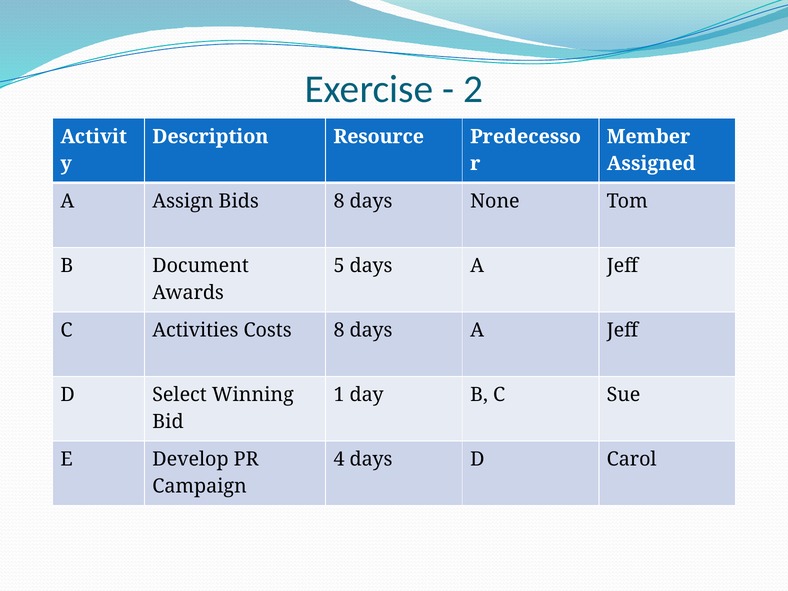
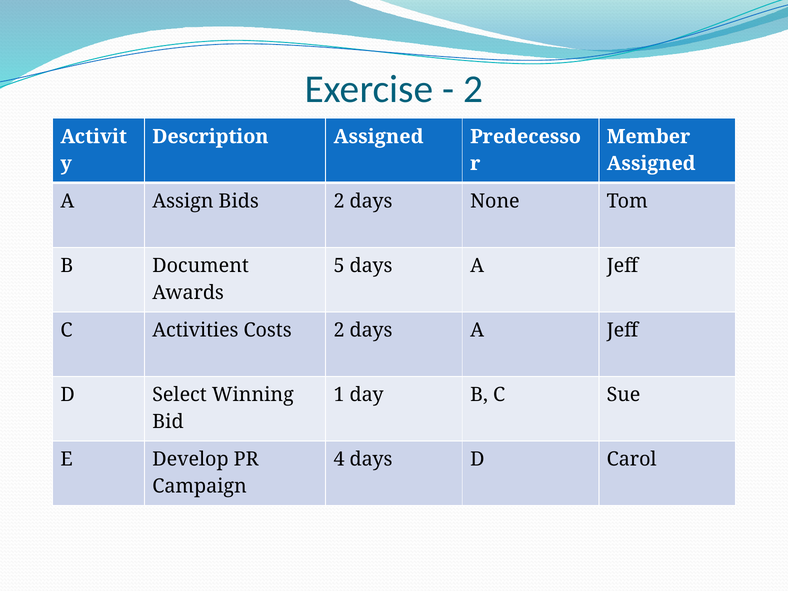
Description Resource: Resource -> Assigned (379, 137)
Bids 8: 8 -> 2 (339, 201)
Costs 8: 8 -> 2 (339, 330)
